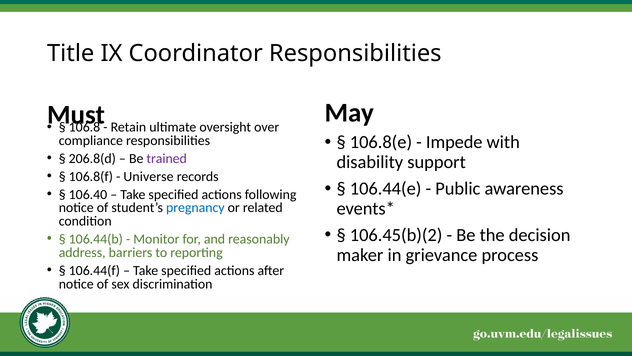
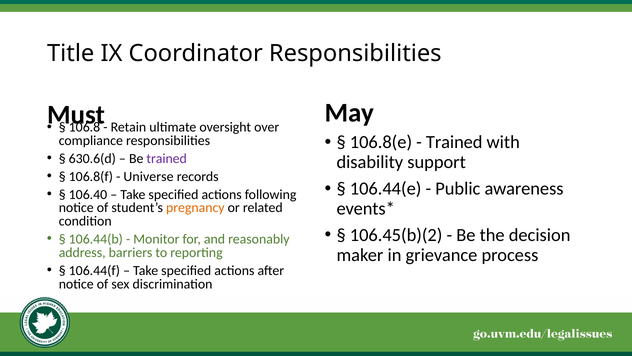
Impede: Impede -> Trained (454, 142)
206.8(d: 206.8(d -> 630.6(d (92, 158)
pregnancy colour: blue -> orange (195, 208)
